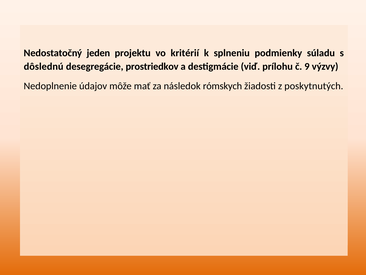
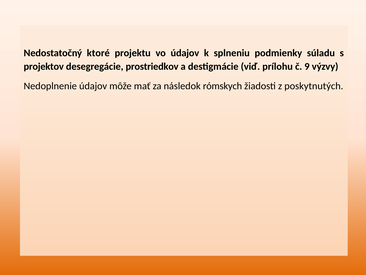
jeden: jeden -> ktoré (98, 53)
vo kritérií: kritérií -> údajov (185, 53)
dôslednú: dôslednú -> projektov (44, 66)
